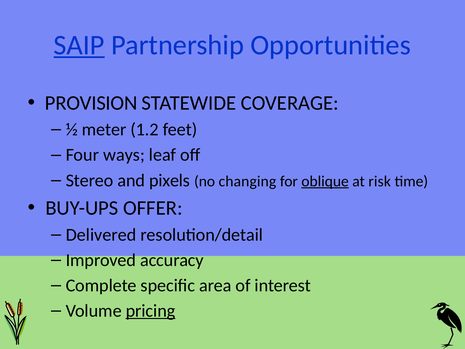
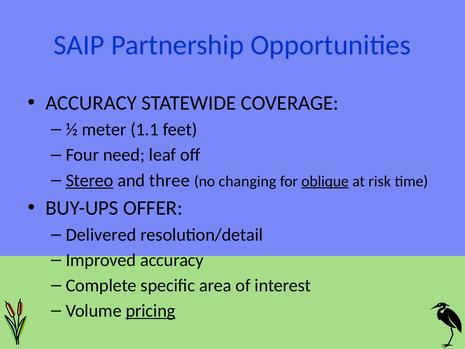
SAIP underline: present -> none (79, 45)
PROVISION: PROVISION -> ACCURACY (91, 103)
1.2: 1.2 -> 1.1 (145, 130)
ways: ways -> need (124, 155)
Stereo underline: none -> present (90, 180)
pixels: pixels -> three (169, 180)
